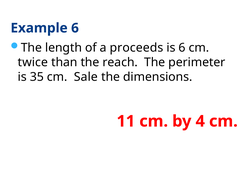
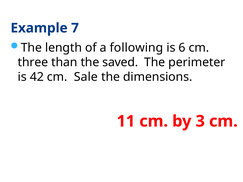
Example 6: 6 -> 7 (75, 28)
proceeds: proceeds -> following (136, 48)
twice: twice -> three (33, 62)
reach: reach -> saved (120, 62)
35: 35 -> 42 (37, 77)
4: 4 -> 3 (200, 121)
